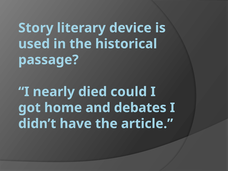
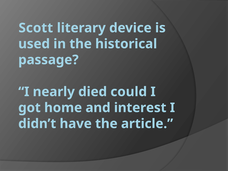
Story: Story -> Scott (36, 28)
debates: debates -> interest (140, 108)
